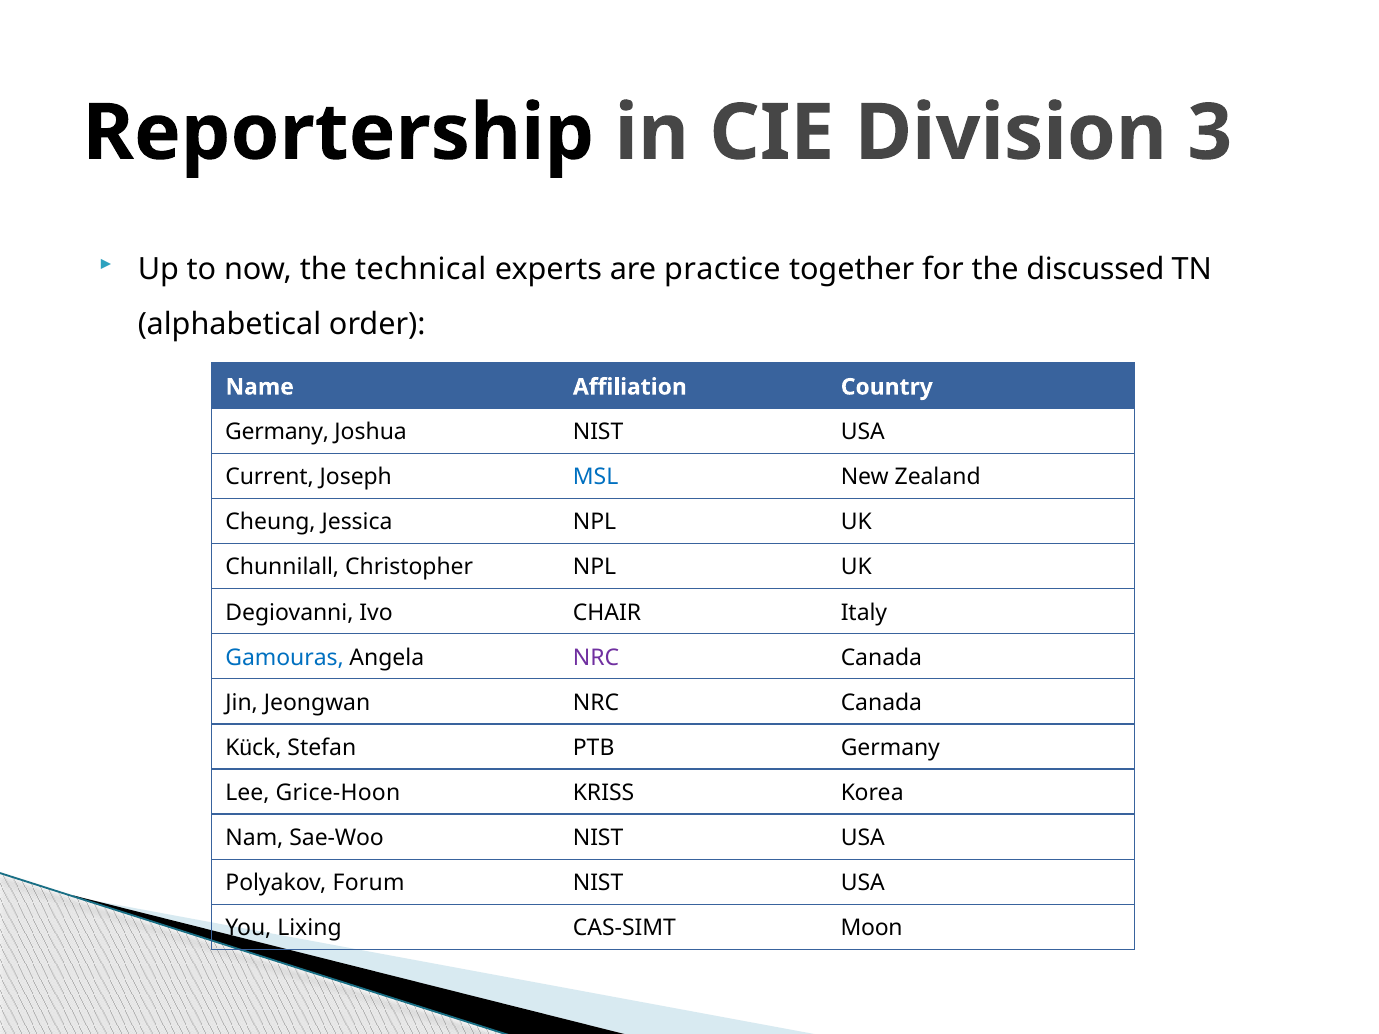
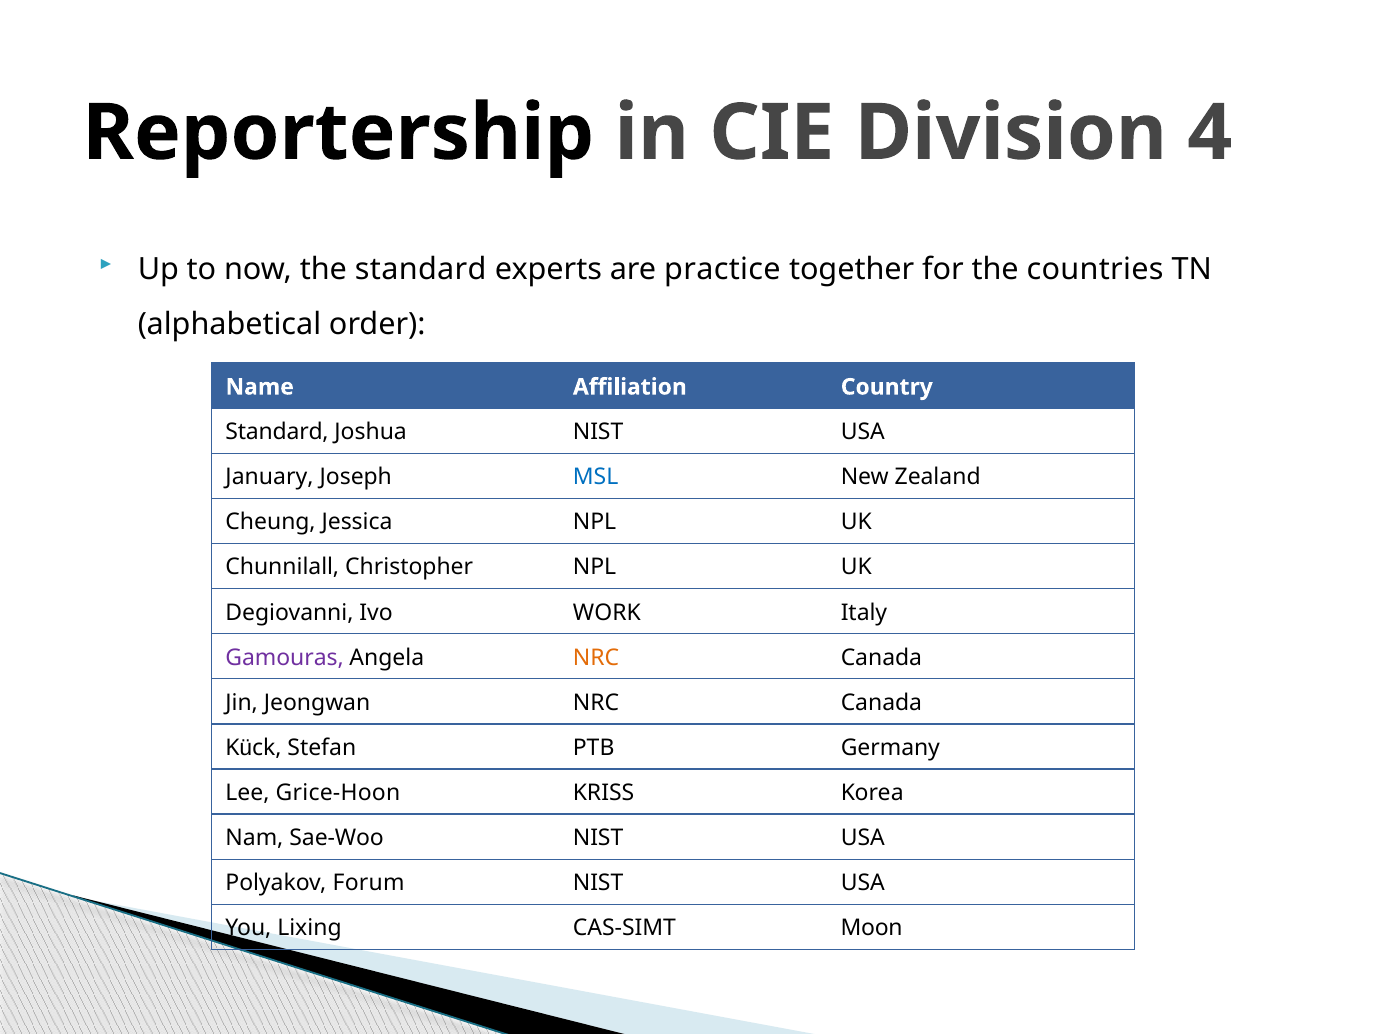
3: 3 -> 4 (1210, 133)
the technical: technical -> standard (421, 269)
discussed: discussed -> countries (1095, 269)
Germany: Germany -> Standard (277, 432)
Current: Current -> January (270, 477)
CHAIR: CHAIR -> WORK (607, 613)
Gamouras colour: blue -> purple (285, 658)
NRC colour: purple -> orange (596, 658)
